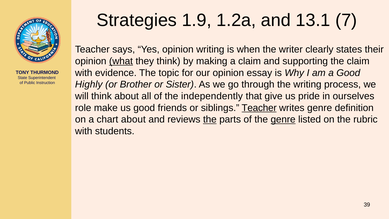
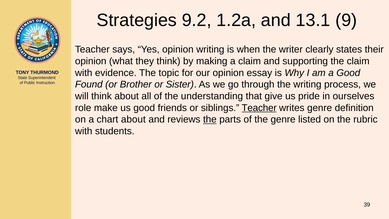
1.9: 1.9 -> 9.2 (197, 20)
7: 7 -> 9 (346, 20)
what underline: present -> none (121, 61)
Highly: Highly -> Found (89, 84)
independently: independently -> understanding (212, 96)
genre underline: present -> none (283, 119)
